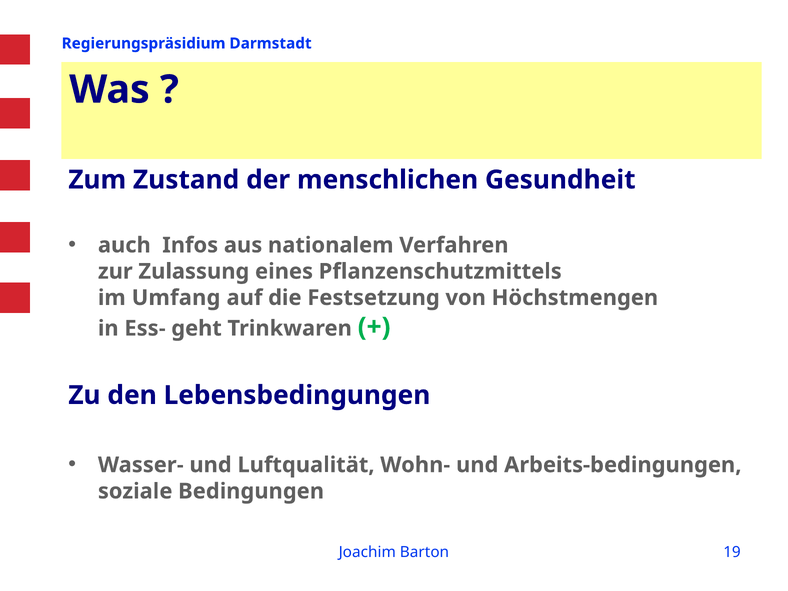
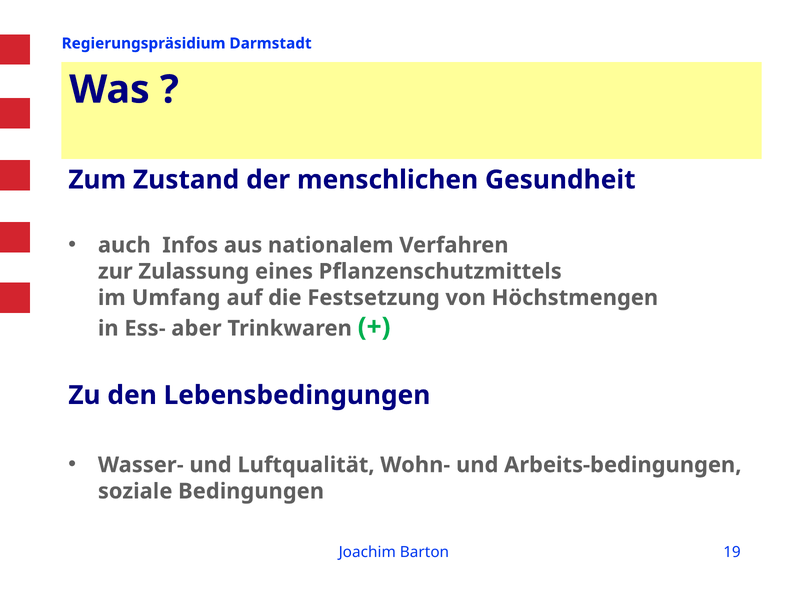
geht: geht -> aber (196, 328)
